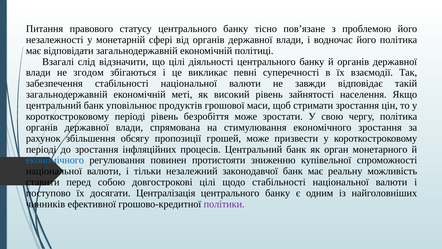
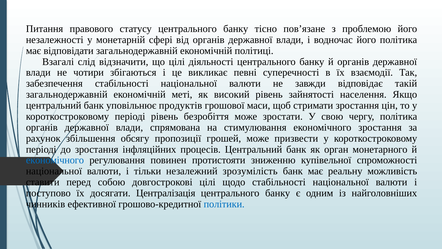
згодом: згодом -> чотири (89, 73)
законодавчої: законодавчої -> зрозумілість (250, 171)
політики colour: purple -> blue (224, 204)
